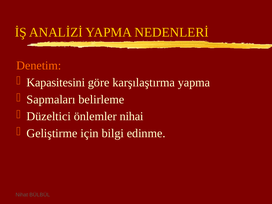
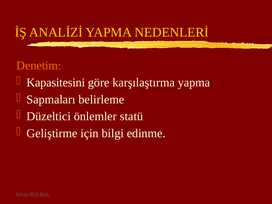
nihai: nihai -> statü (131, 116)
